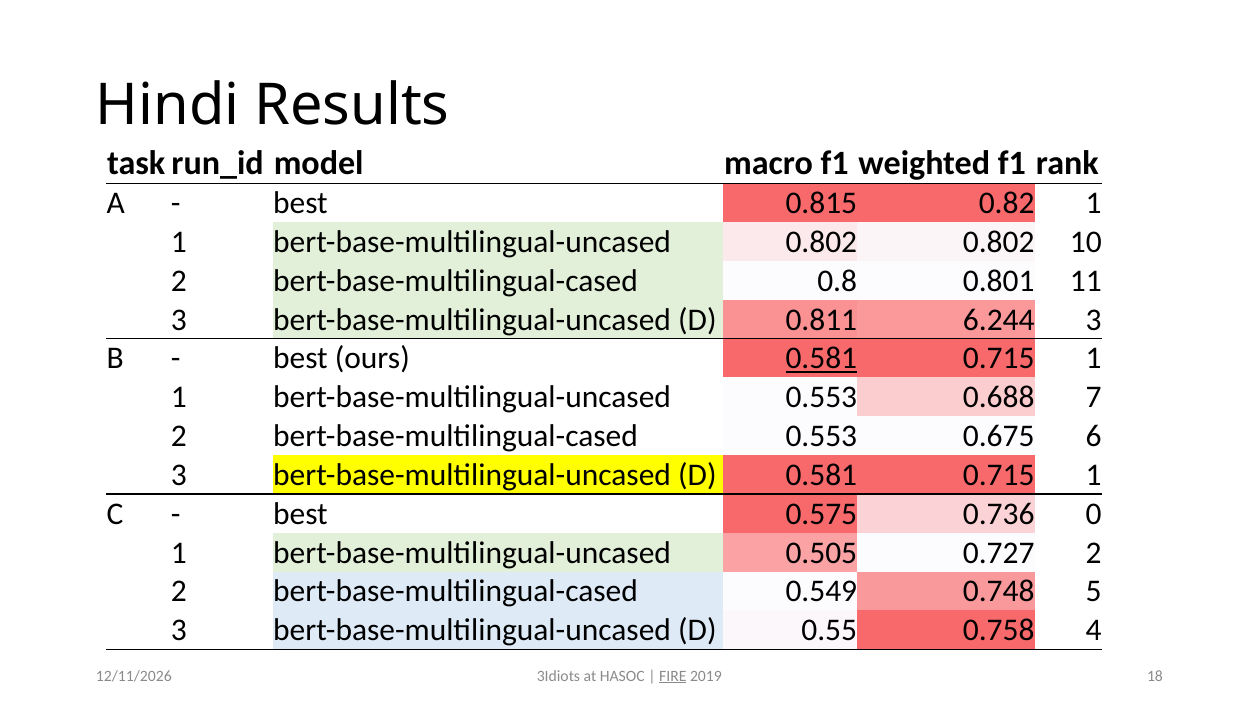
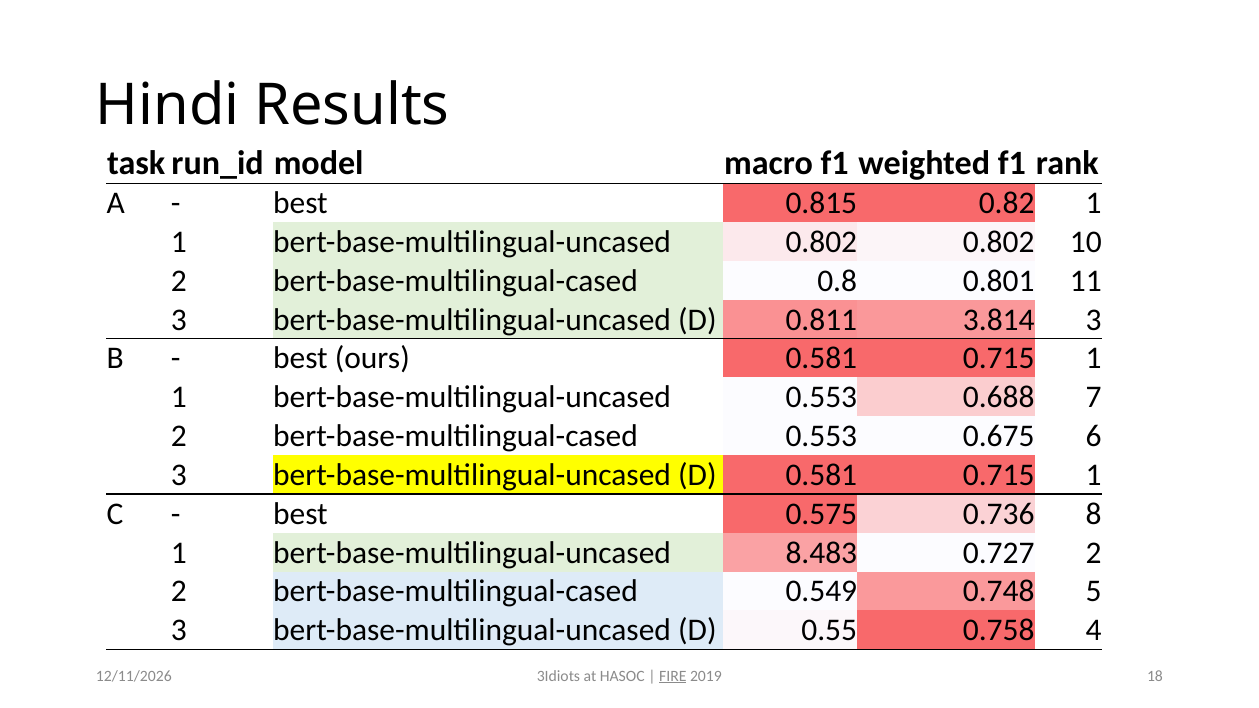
6.244: 6.244 -> 3.814 (999, 320)
0.581 underline: present -> none (821, 359)
0: 0 -> 8 (1094, 514)
0.505: 0.505 -> 8.483 (821, 553)
